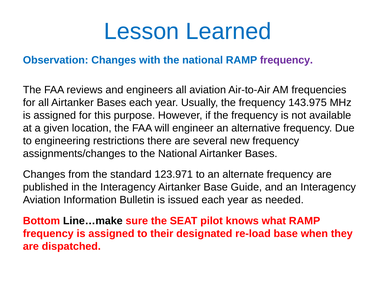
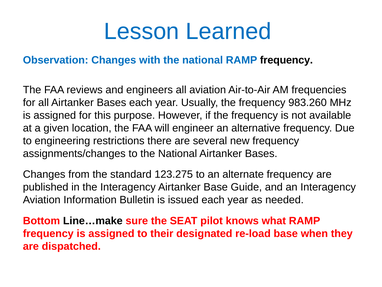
frequency colour: purple -> black (286, 60)
143.975: 143.975 -> 983.260 (308, 102)
123.971: 123.971 -> 123.275 (174, 174)
